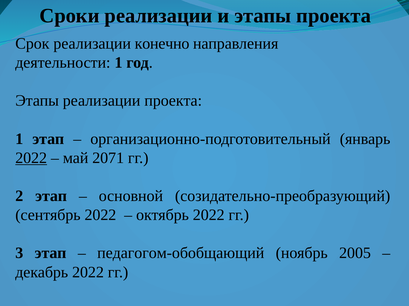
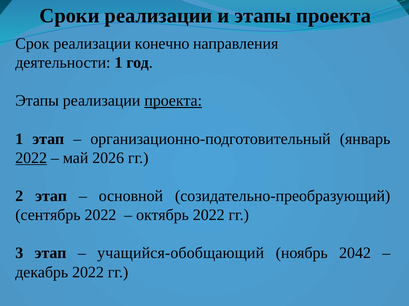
проекта underline: none -> present (173, 101)
2071: 2071 -> 2026 (108, 158)
педагогом-обобщающий: педагогом-обобщающий -> учащийся-обобщающий (181, 254)
2005: 2005 -> 2042 (355, 254)
